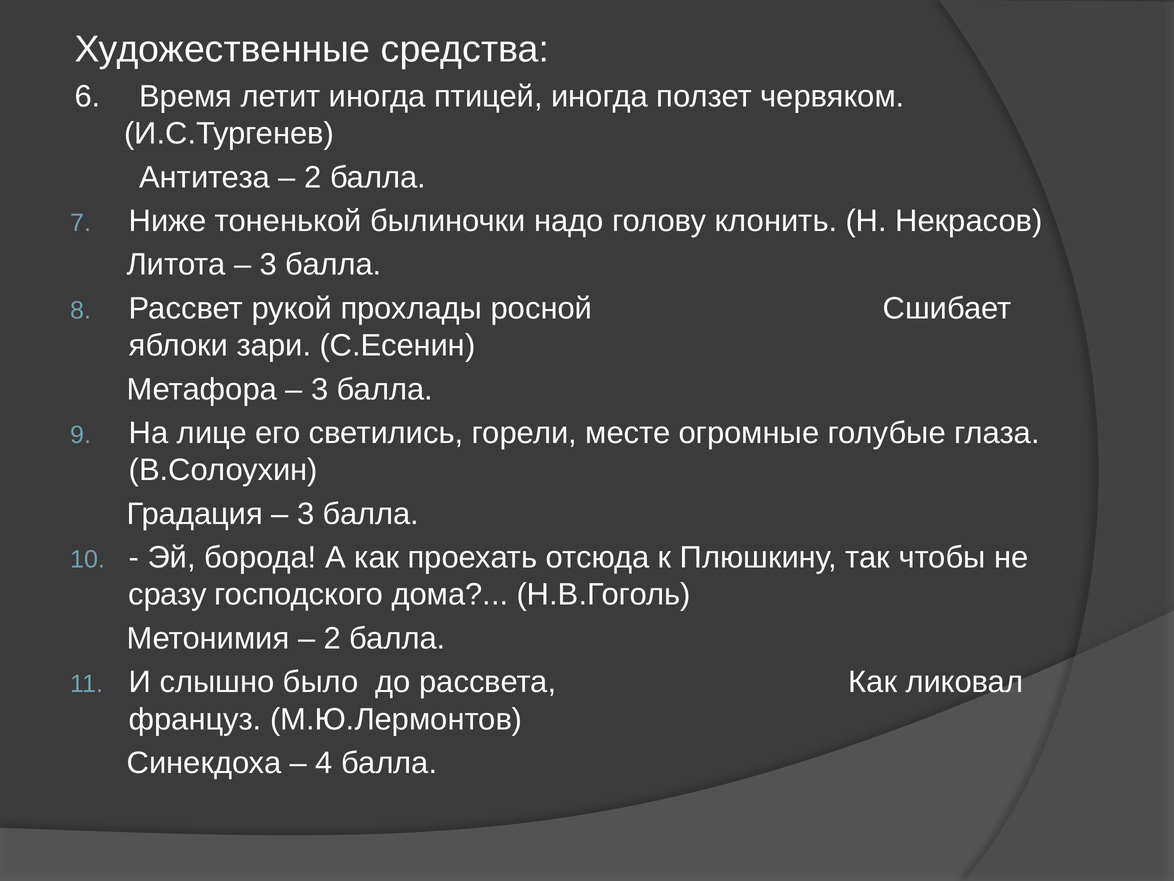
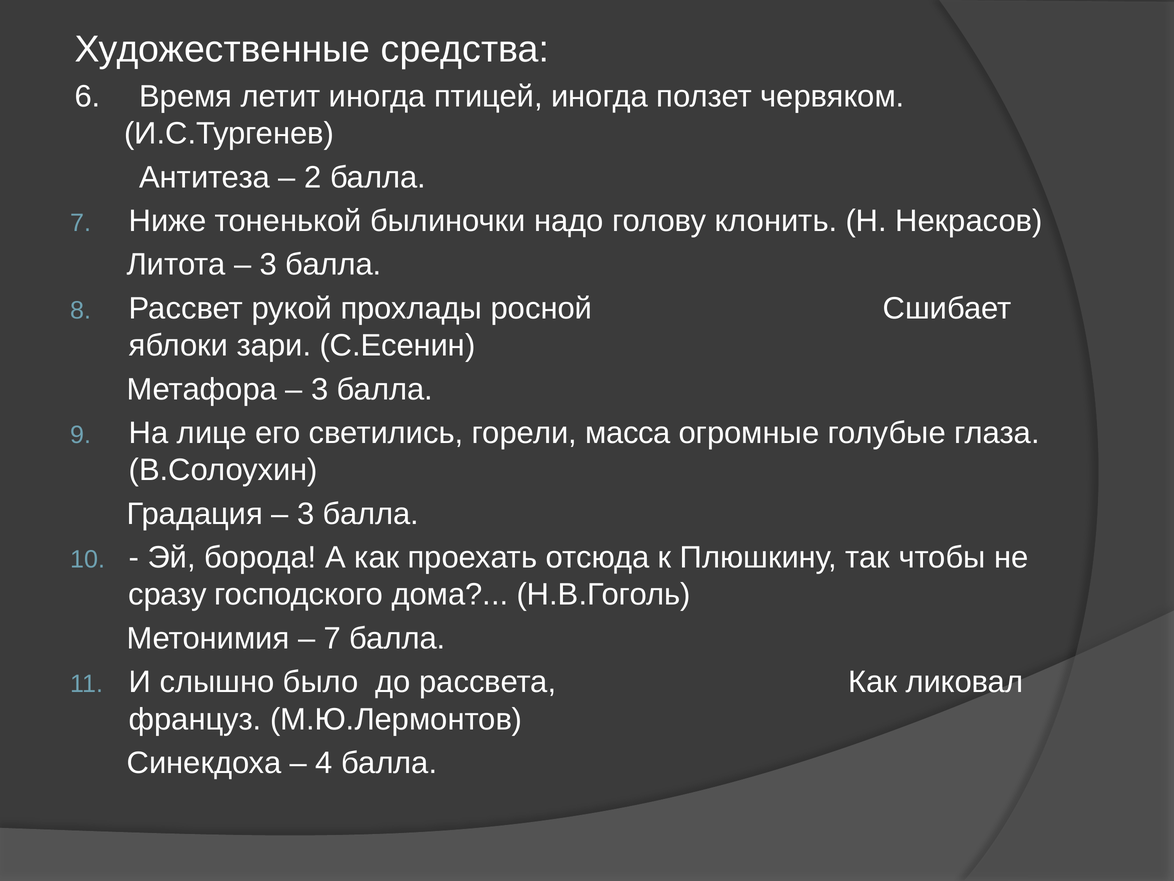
месте: месте -> масса (628, 433)
2: 2 -> 7 (332, 638)
